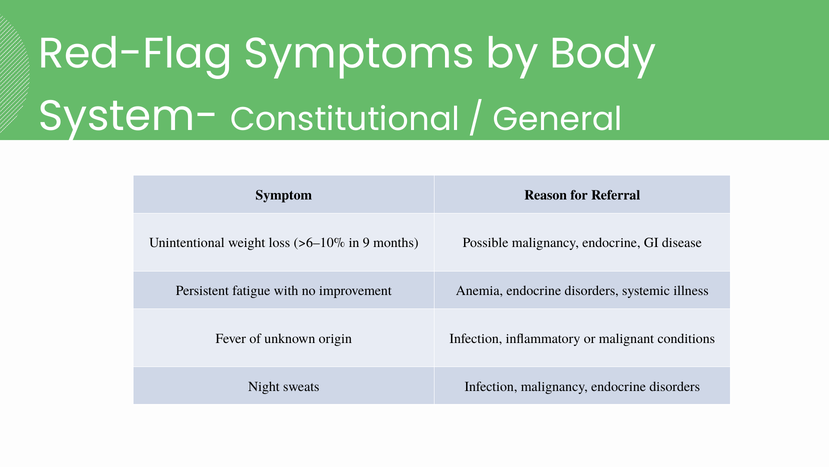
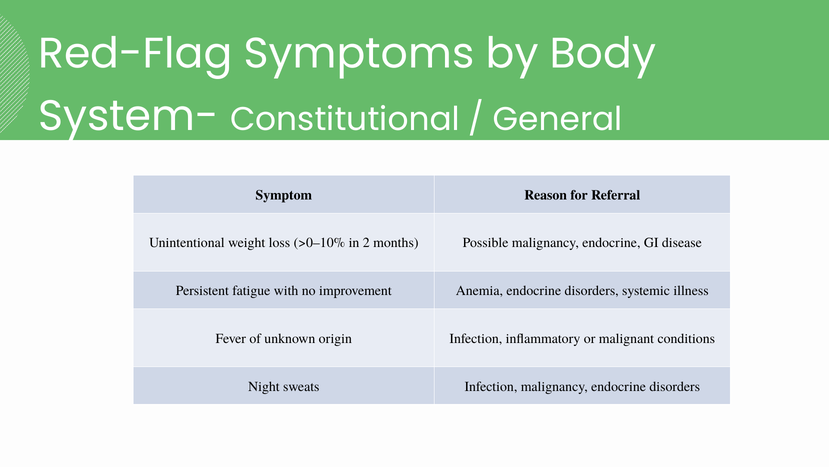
>6–10%: >6–10% -> >0–10% (319, 243)
9: 9 -> 2 (366, 243)
